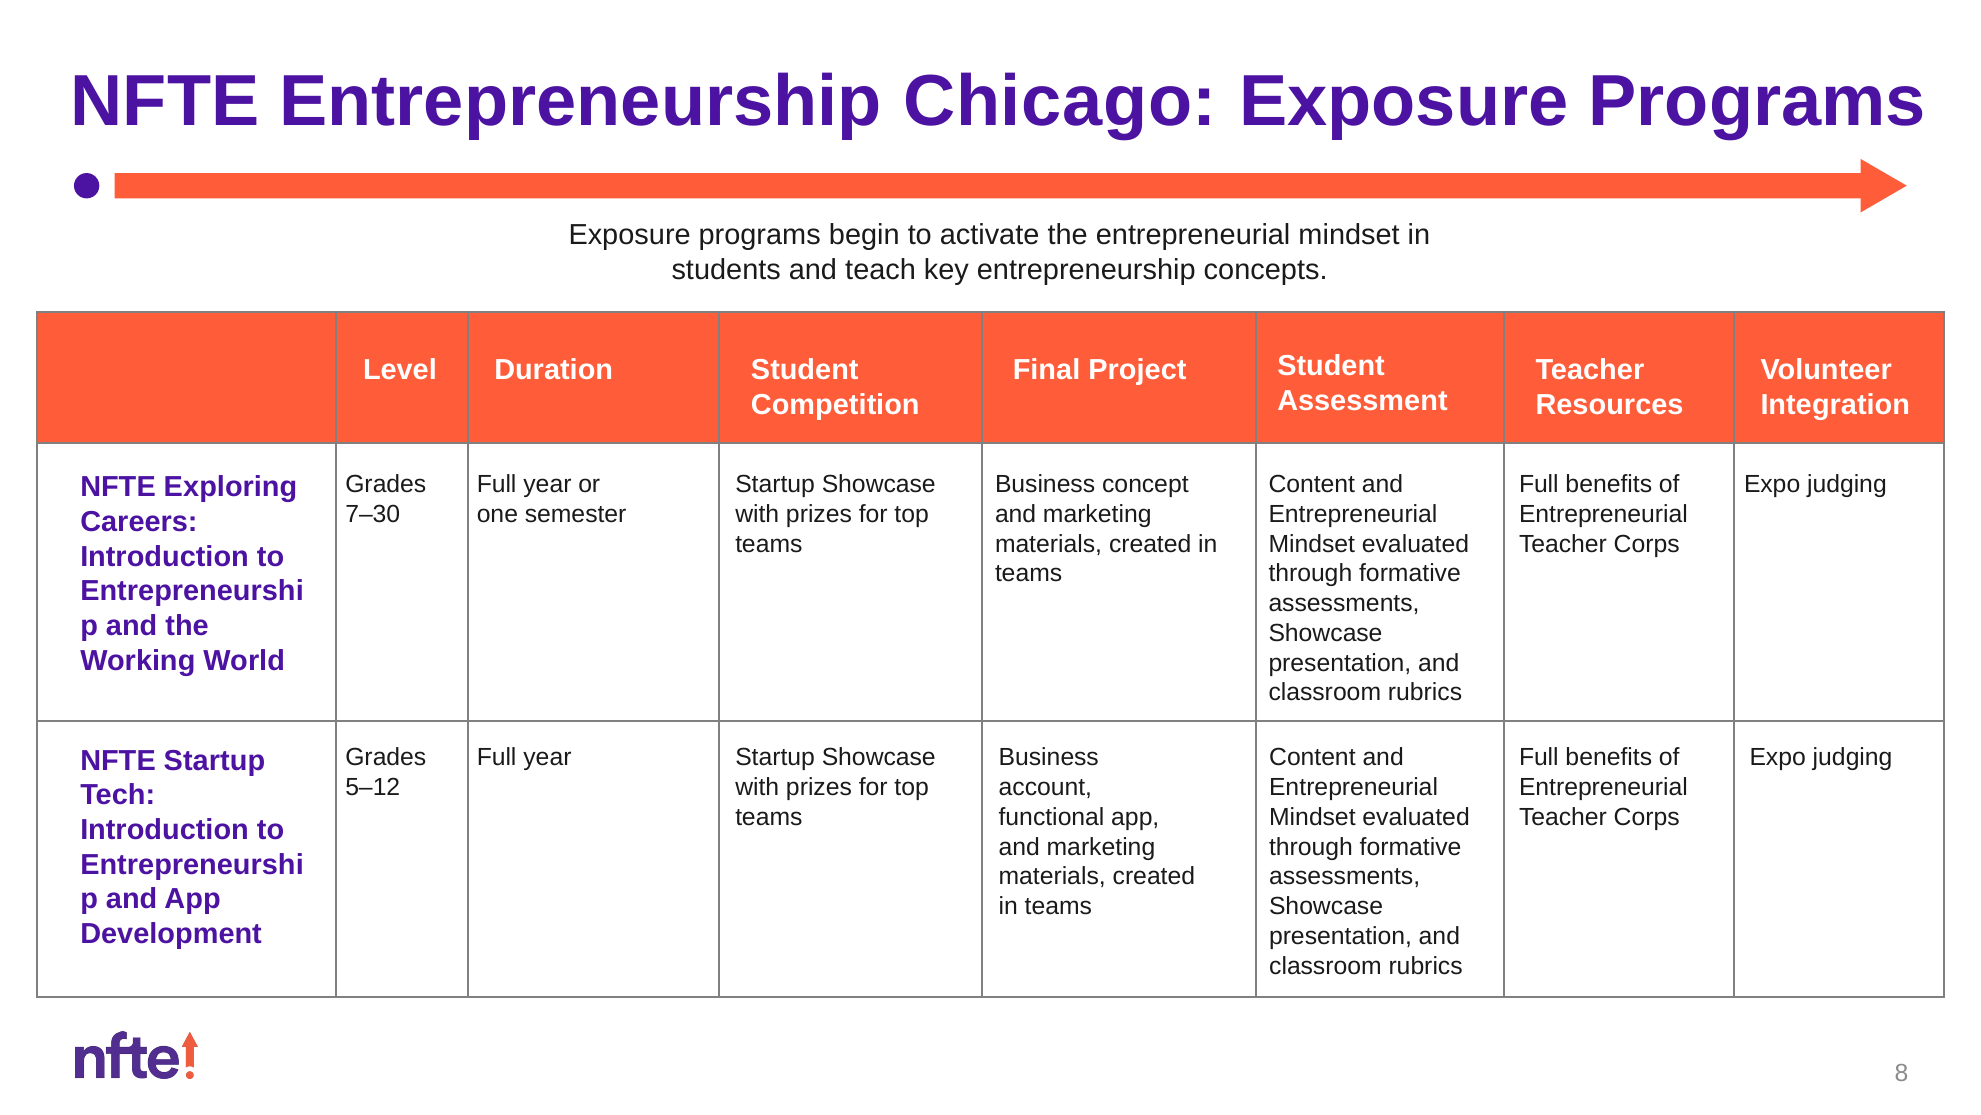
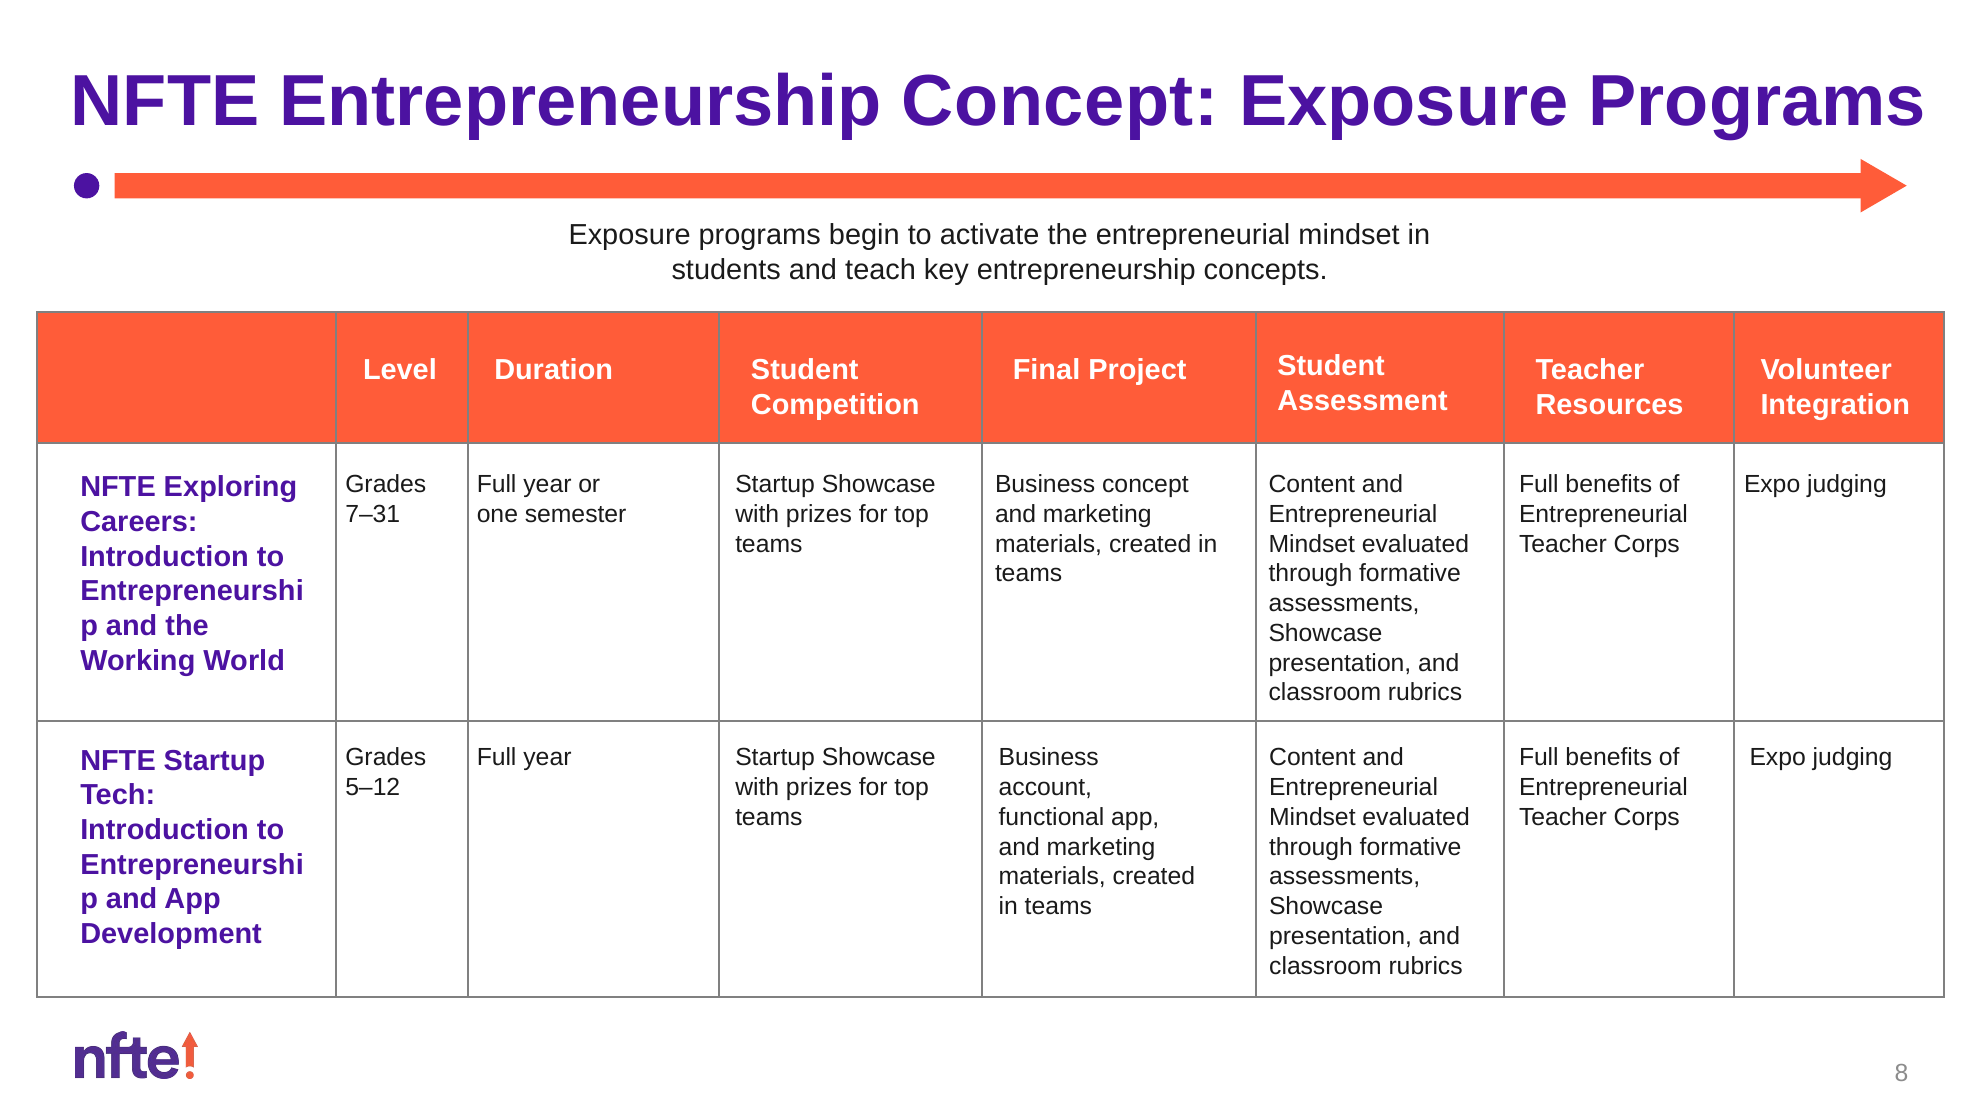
Entrepreneurship Chicago: Chicago -> Concept (1060, 102)
7–30: 7–30 -> 7–31 (373, 514)
